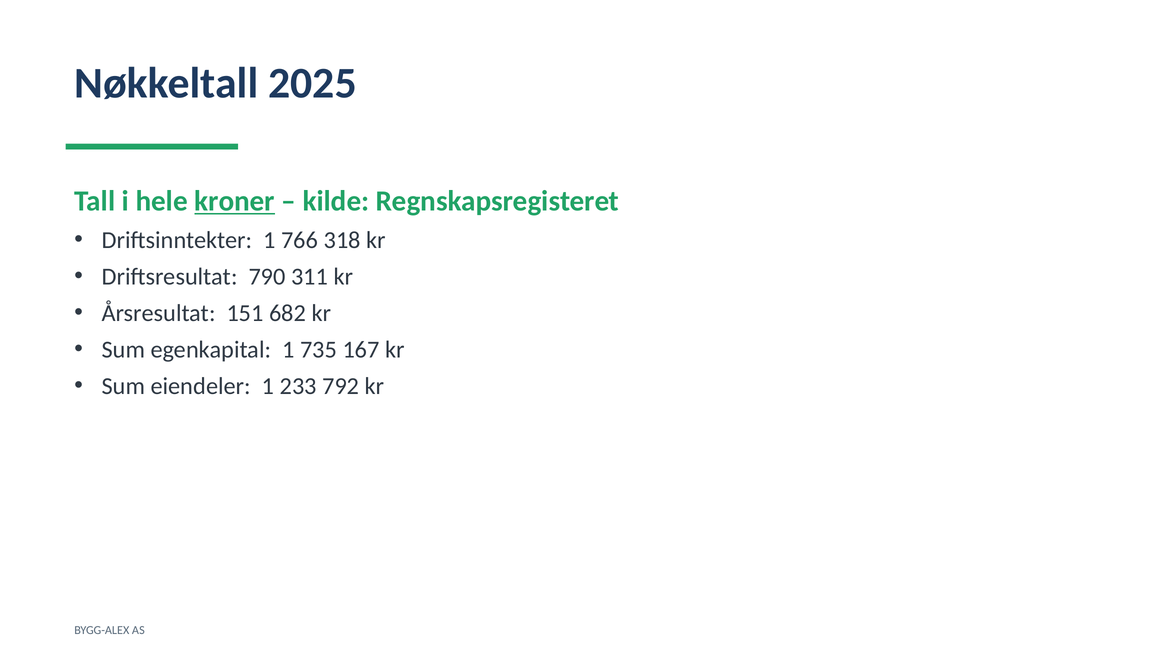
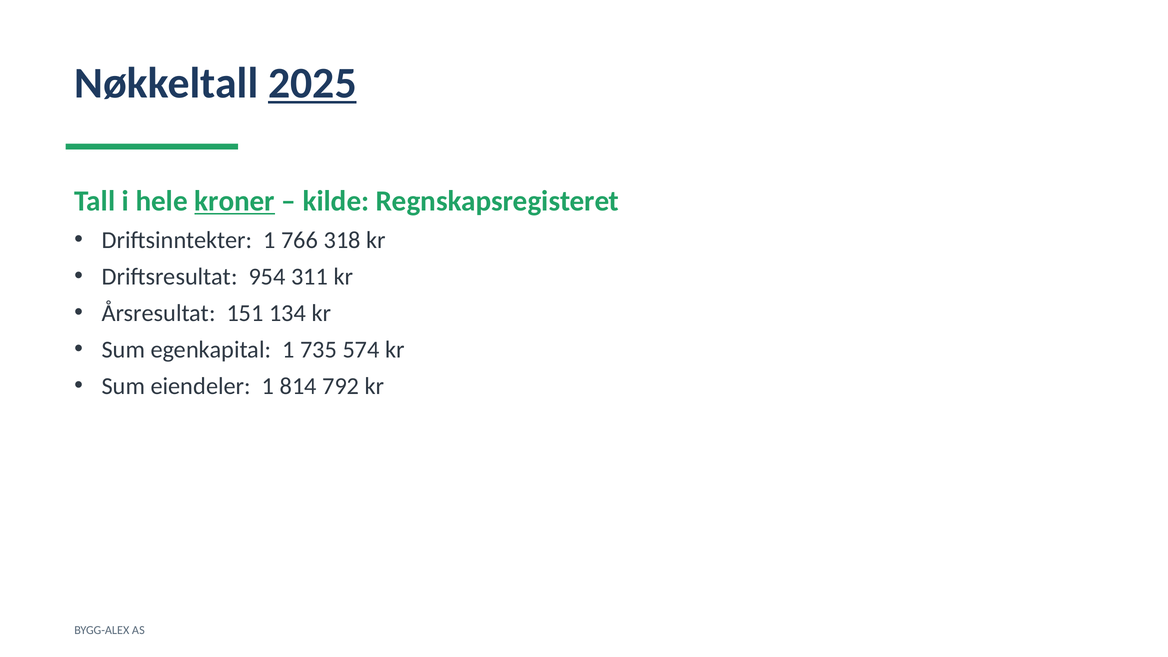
2025 underline: none -> present (312, 83)
790: 790 -> 954 (267, 277)
682: 682 -> 134 (288, 313)
167: 167 -> 574 (361, 350)
233: 233 -> 814 (298, 386)
